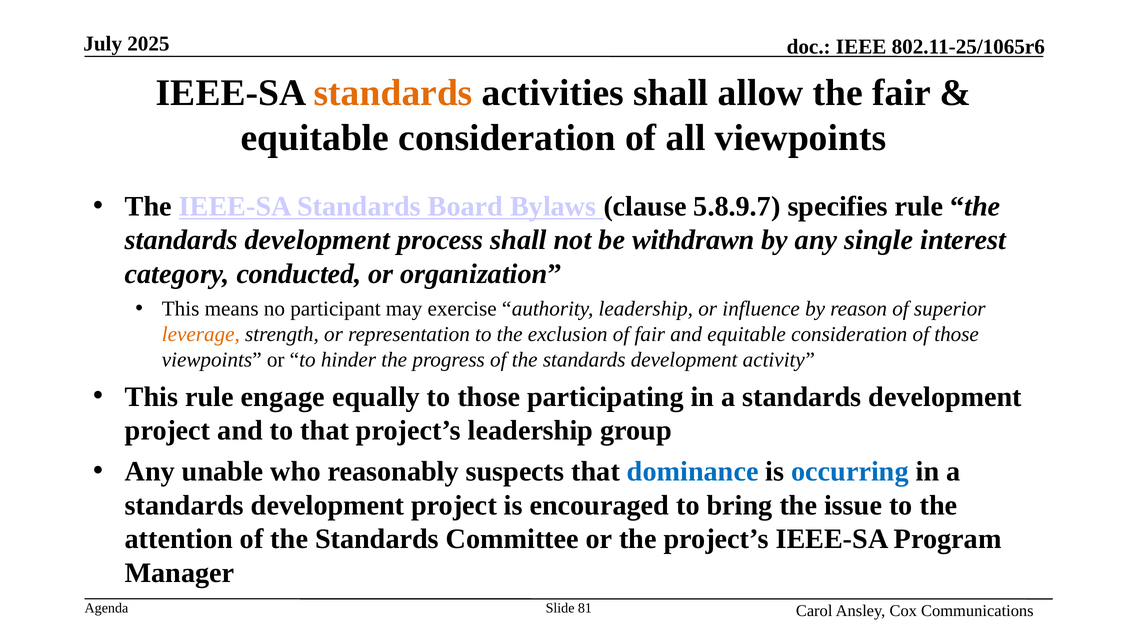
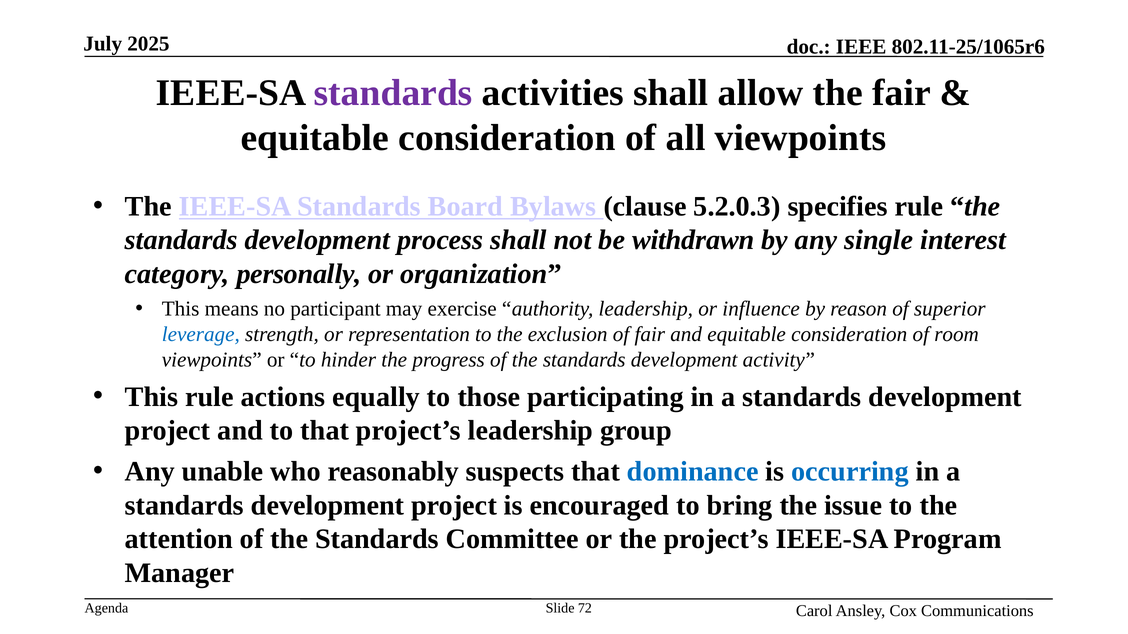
standards colour: orange -> purple (393, 93)
5.8.9.7: 5.8.9.7 -> 5.2.0.3 (737, 206)
conducted: conducted -> personally (299, 274)
leverage colour: orange -> blue (201, 334)
of those: those -> room (957, 334)
engage: engage -> actions (283, 397)
81: 81 -> 72 (585, 609)
